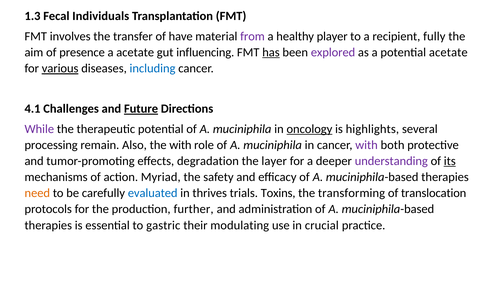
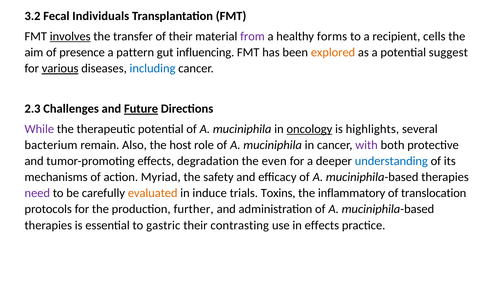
1.3: 1.3 -> 3.2 (33, 16)
involves underline: none -> present (70, 36)
of have: have -> their (181, 36)
player: player -> forms (332, 36)
fully: fully -> cells (434, 36)
a acetate: acetate -> pattern (135, 52)
has underline: present -> none (271, 52)
explored colour: purple -> orange (333, 52)
potential acetate: acetate -> suggest (448, 52)
4.1: 4.1 -> 2.3 (33, 109)
processing: processing -> bacterium (51, 145)
the with: with -> host (180, 145)
layer: layer -> even (274, 161)
understanding colour: purple -> blue (391, 161)
its underline: present -> none (450, 161)
need colour: orange -> purple (37, 193)
evaluated colour: blue -> orange (153, 193)
thrives: thrives -> induce (210, 193)
transforming: transforming -> inflammatory (352, 193)
modulating: modulating -> contrasting (240, 225)
in crucial: crucial -> effects (322, 225)
